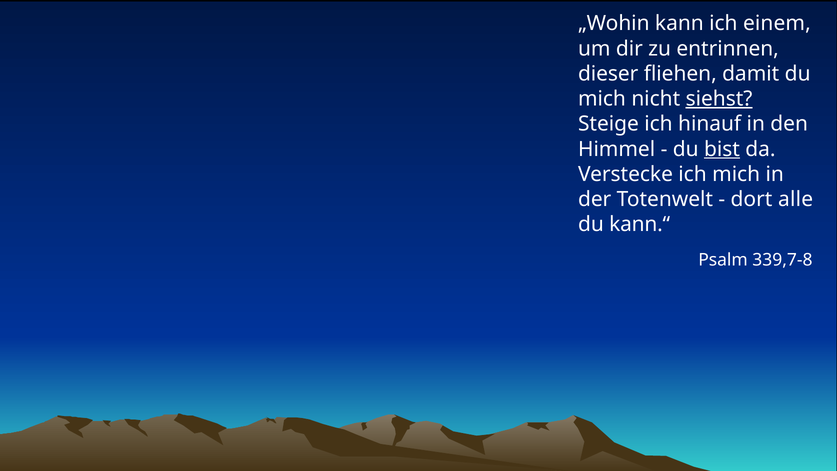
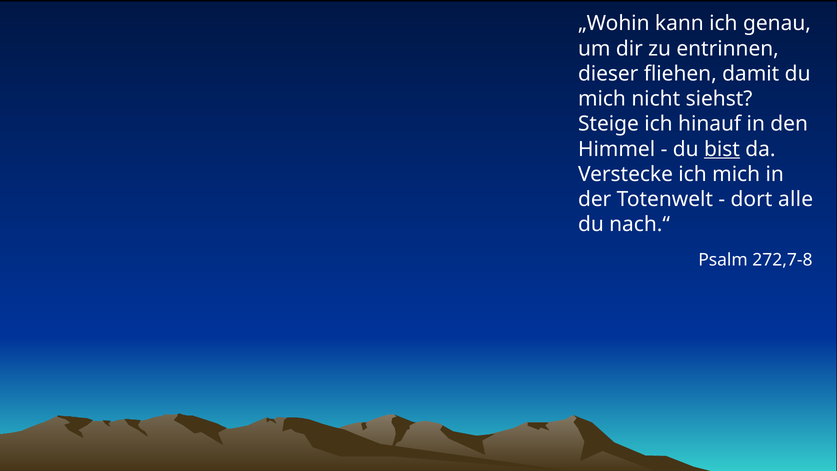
einem: einem -> genau (777, 23)
siehst underline: present -> none (719, 99)
kann.“: kann.“ -> nach.“ (640, 224)
339,7-8: 339,7-8 -> 272,7-8 (782, 260)
